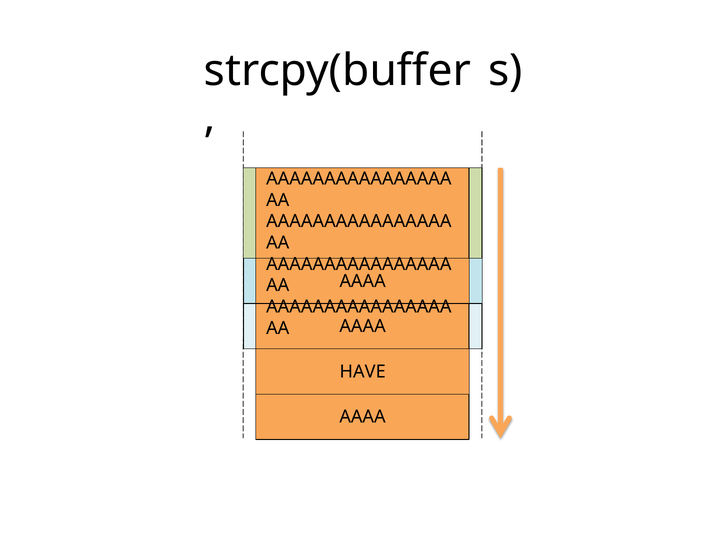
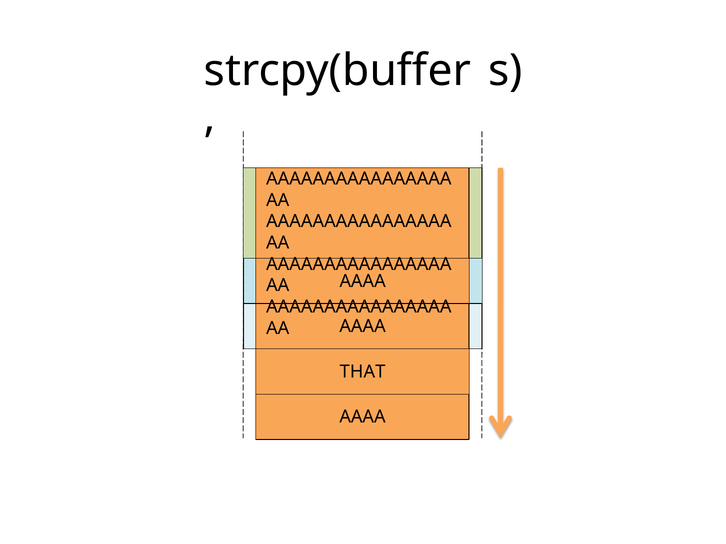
HAVE: HAVE -> THAT (363, 372)
